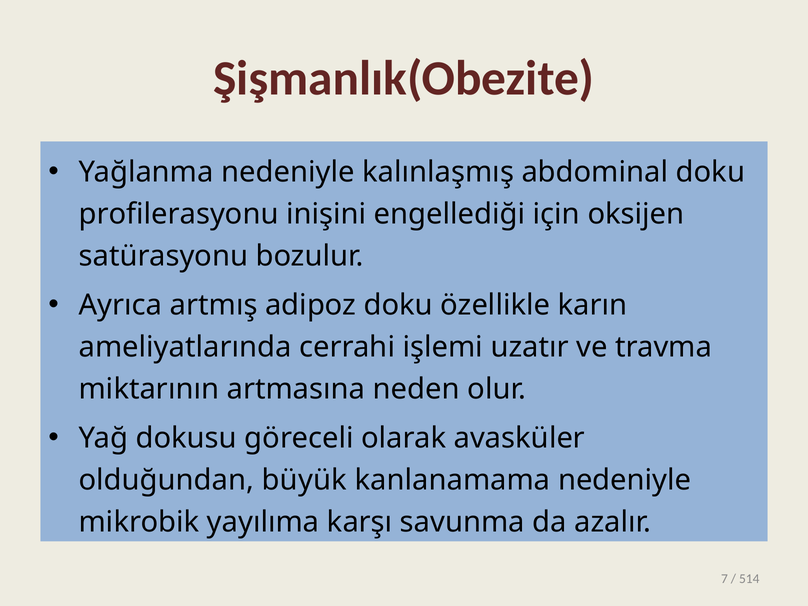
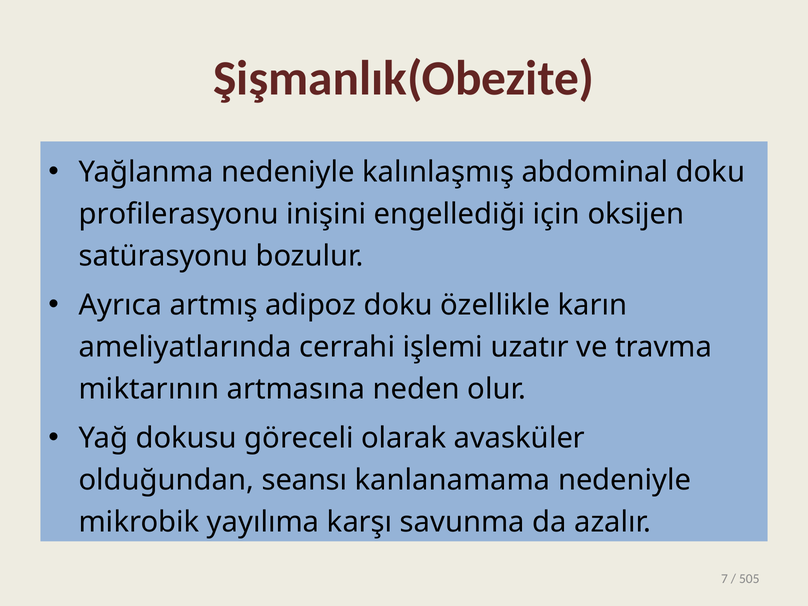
büyük: büyük -> seansı (305, 480)
514: 514 -> 505 (749, 579)
